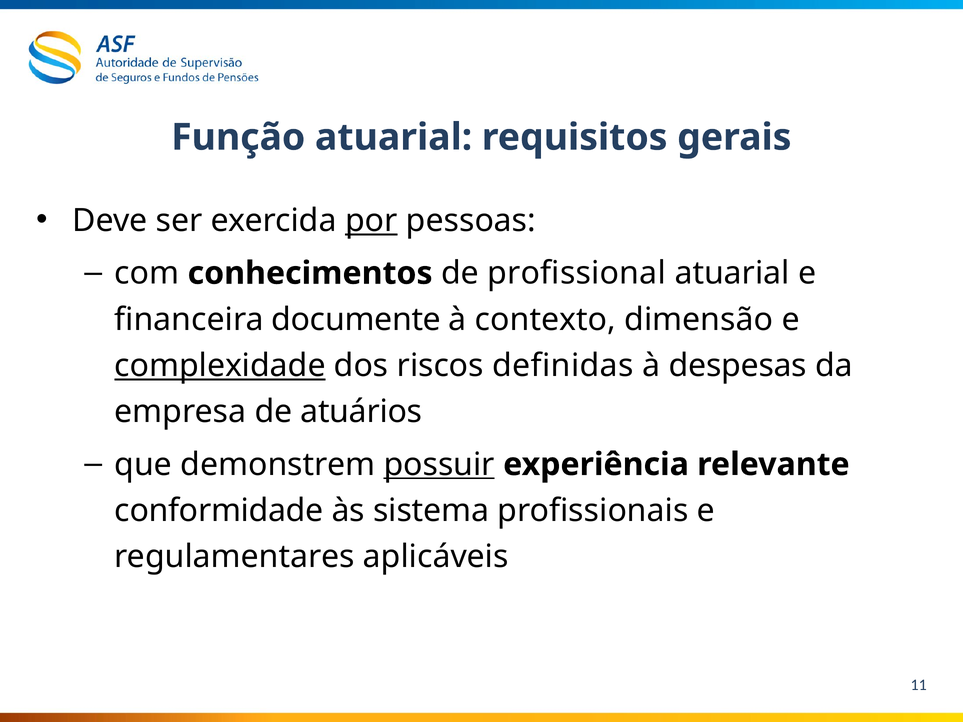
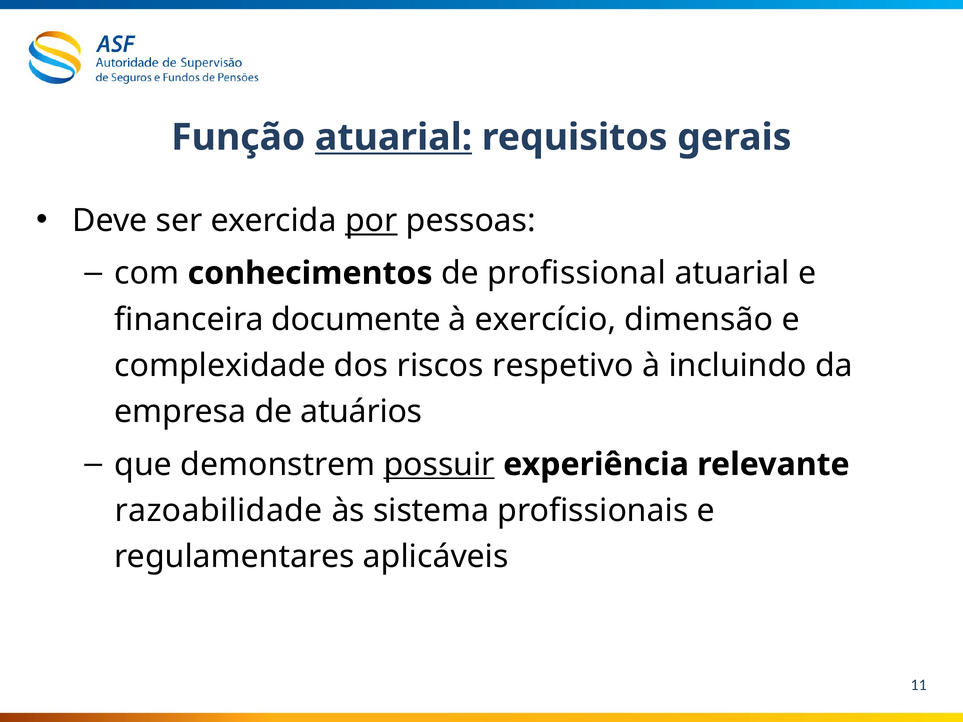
atuarial underline: none -> present (394, 137)
contexto: contexto -> exercício (545, 320)
complexidade underline: present -> none (220, 366)
definidas: definidas -> respetivo (563, 366)
despesas: despesas -> incluindo (738, 366)
conformidade: conformidade -> razoabilidade (219, 511)
